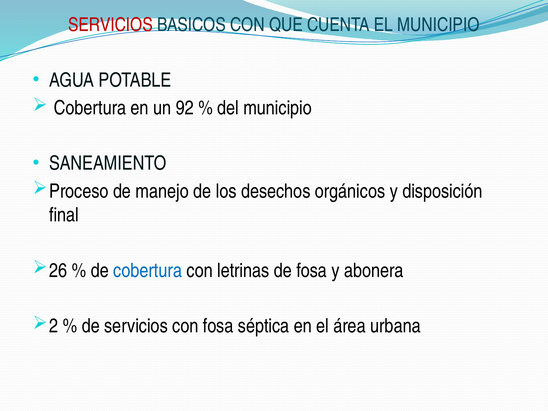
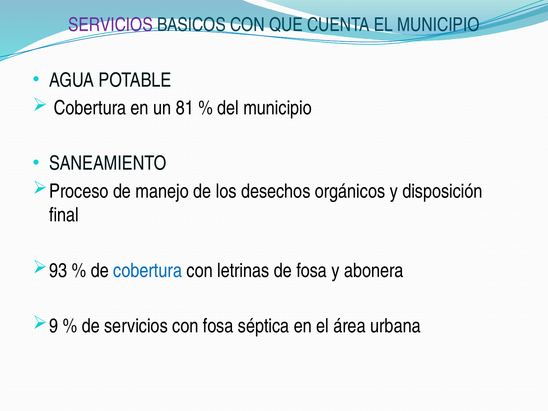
SERVICIOS colour: red -> purple (111, 25)
92: 92 -> 81 (185, 108)
26: 26 -> 93 (58, 270)
2: 2 -> 9 (54, 326)
